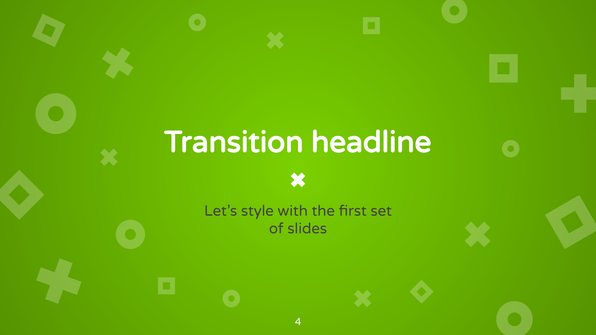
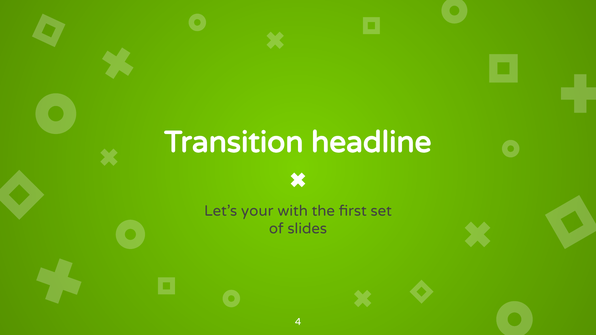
style: style -> your (257, 211)
